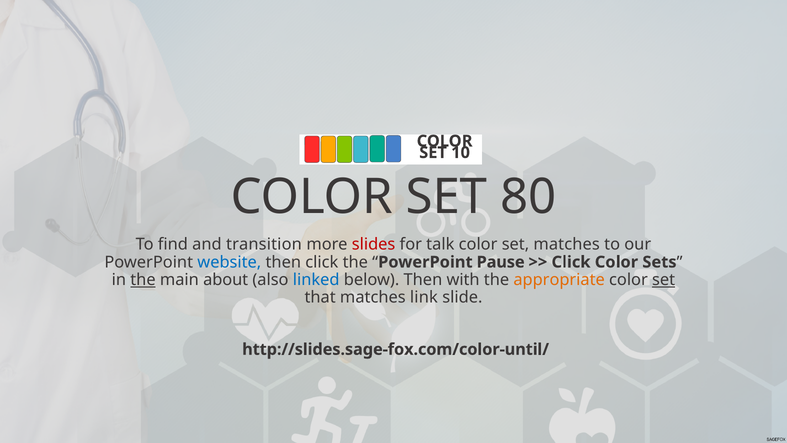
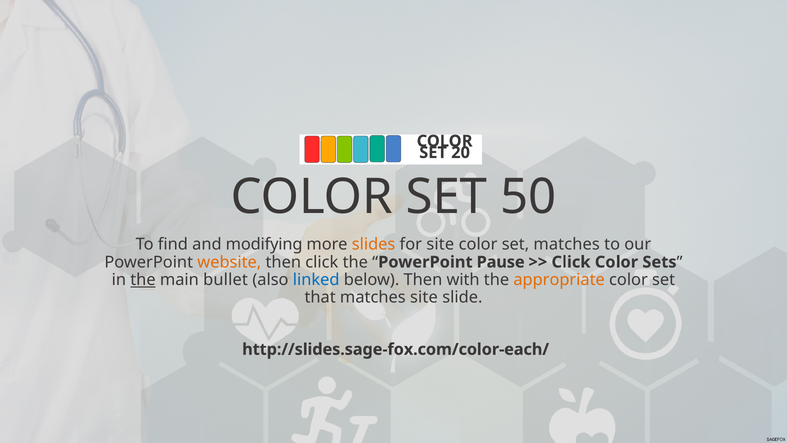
10: 10 -> 20 (461, 153)
80: 80 -> 50 (528, 197)
transition: transition -> modifying (264, 244)
slides colour: red -> orange (374, 244)
for talk: talk -> site (440, 244)
website colour: blue -> orange (229, 262)
about: about -> bullet (226, 280)
set underline: present -> none (664, 280)
matches link: link -> site (424, 297)
http://slides.sage-fox.com/color-until/: http://slides.sage-fox.com/color-until/ -> http://slides.sage-fox.com/color-each/ (396, 349)
